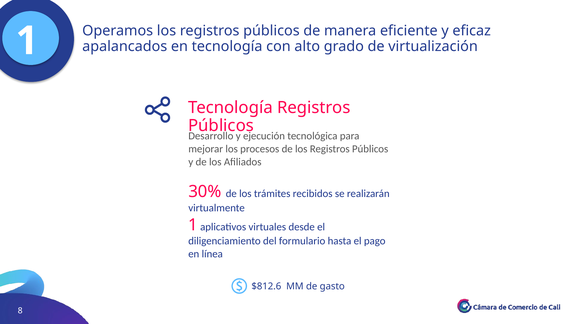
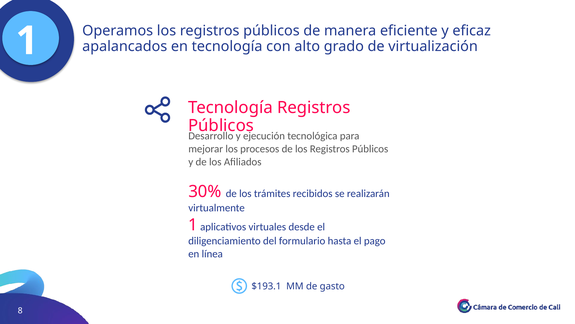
$812.6: $812.6 -> $193.1 (266, 286)
